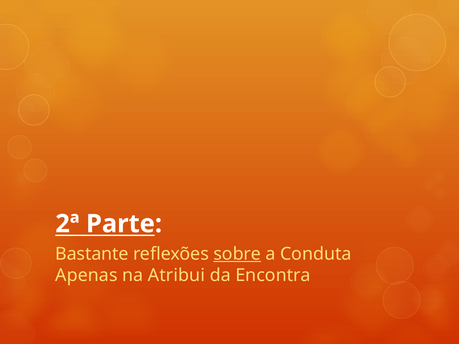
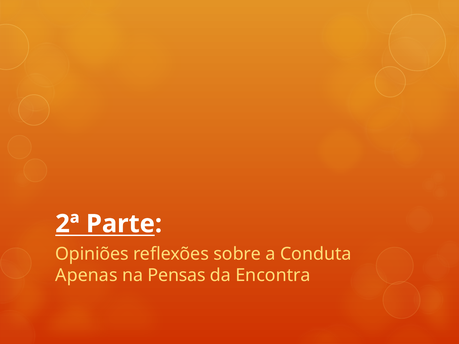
Bastante: Bastante -> Opiniões (92, 254)
sobre underline: present -> none (237, 254)
Atribui: Atribui -> Pensas (177, 276)
